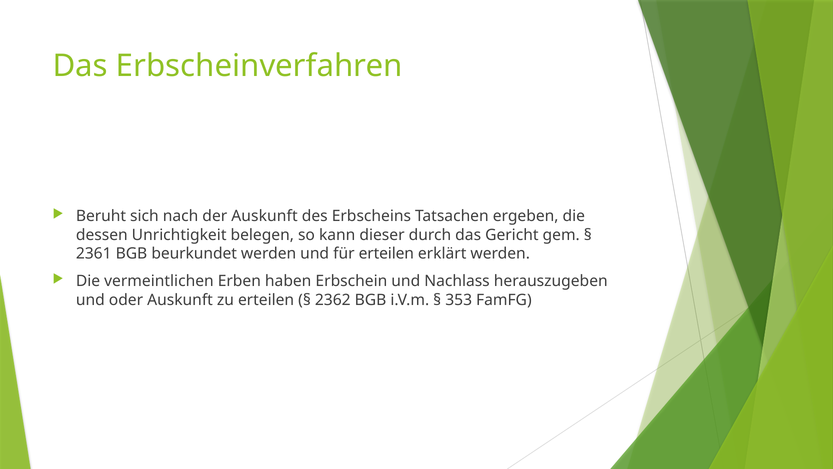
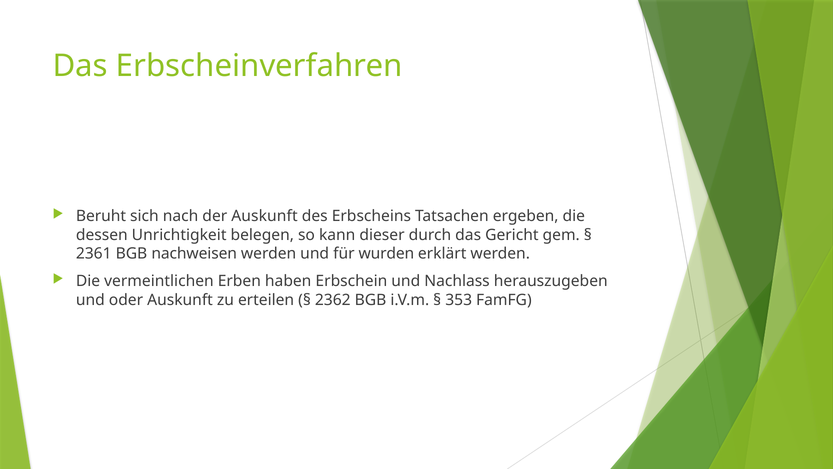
beurkundet: beurkundet -> nachweisen (194, 254)
für erteilen: erteilen -> wurden (386, 254)
